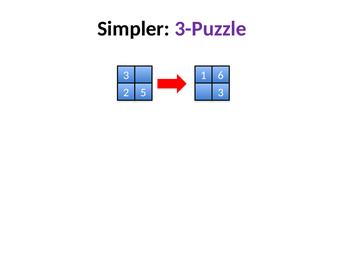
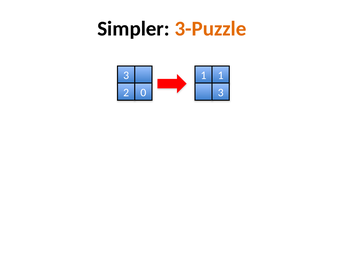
3-Puzzle colour: purple -> orange (210, 29)
1 6: 6 -> 1 (221, 75)
5: 5 -> 0 (143, 93)
